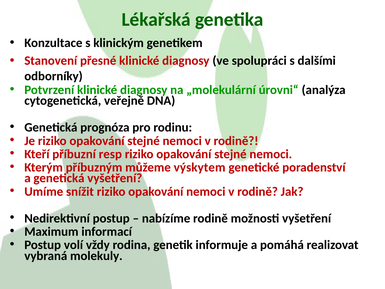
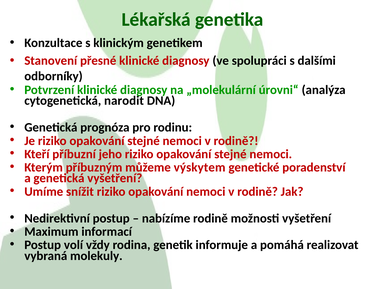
veřejně: veřejně -> narodit (124, 101)
resp: resp -> jeho (110, 154)
